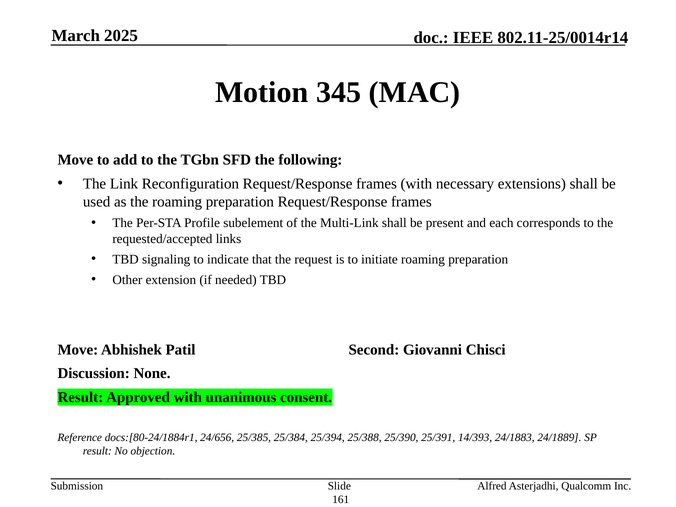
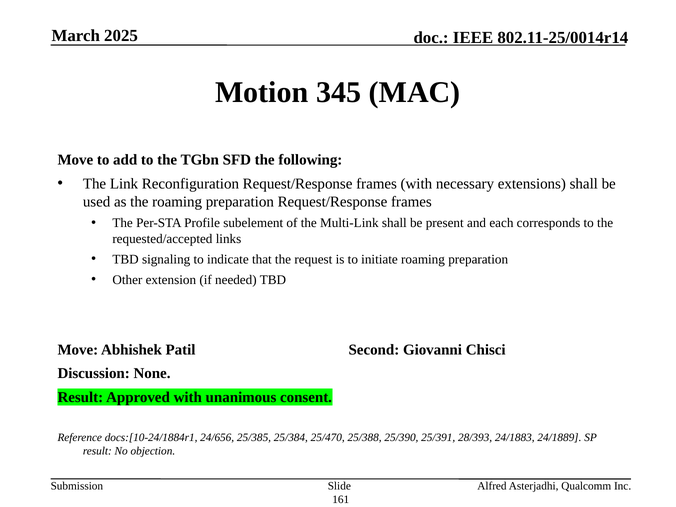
docs:[80-24/1884r1: docs:[80-24/1884r1 -> docs:[10-24/1884r1 (151, 437)
25/394: 25/394 -> 25/470 (328, 437)
14/393: 14/393 -> 28/393 (475, 437)
